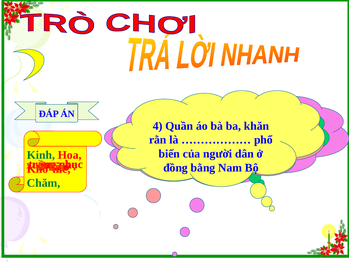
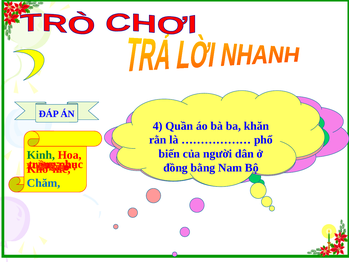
Chăm colour: green -> blue (44, 183)
